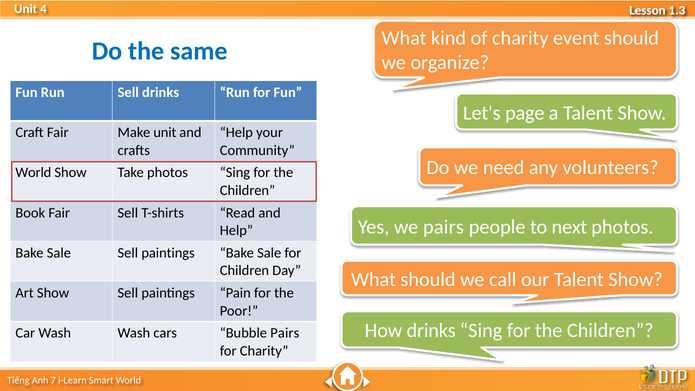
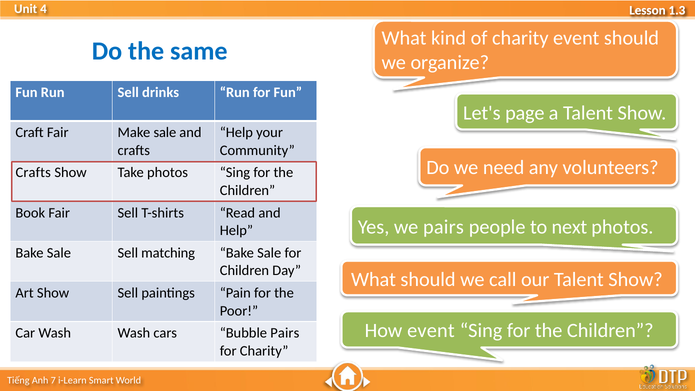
Make unit: unit -> sale (165, 133)
World: World -> Crafts (33, 173)
Sale Sell paintings: paintings -> matching (168, 253)
How drinks: drinks -> event (431, 331)
